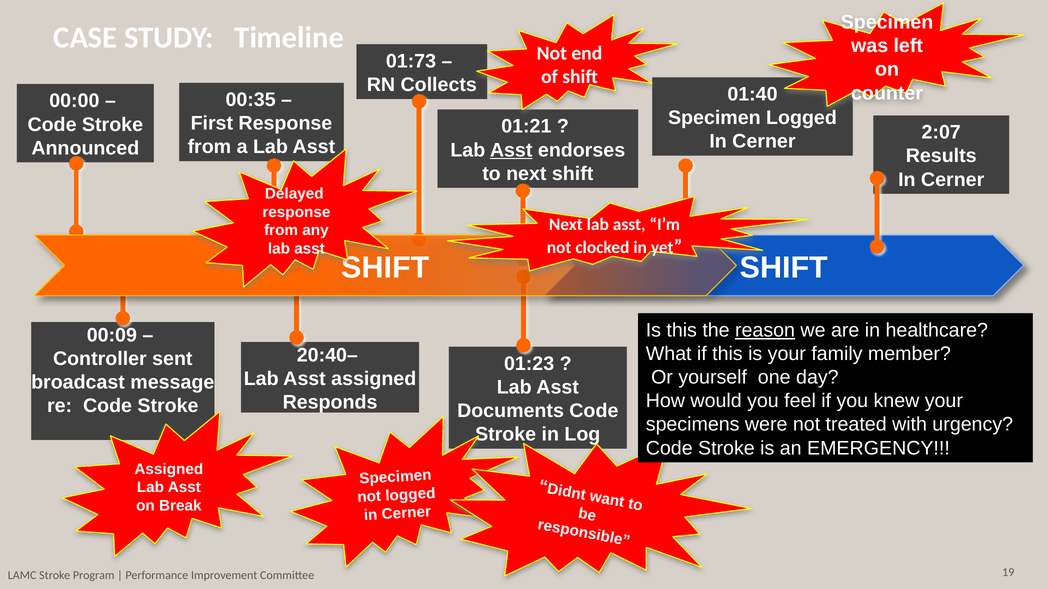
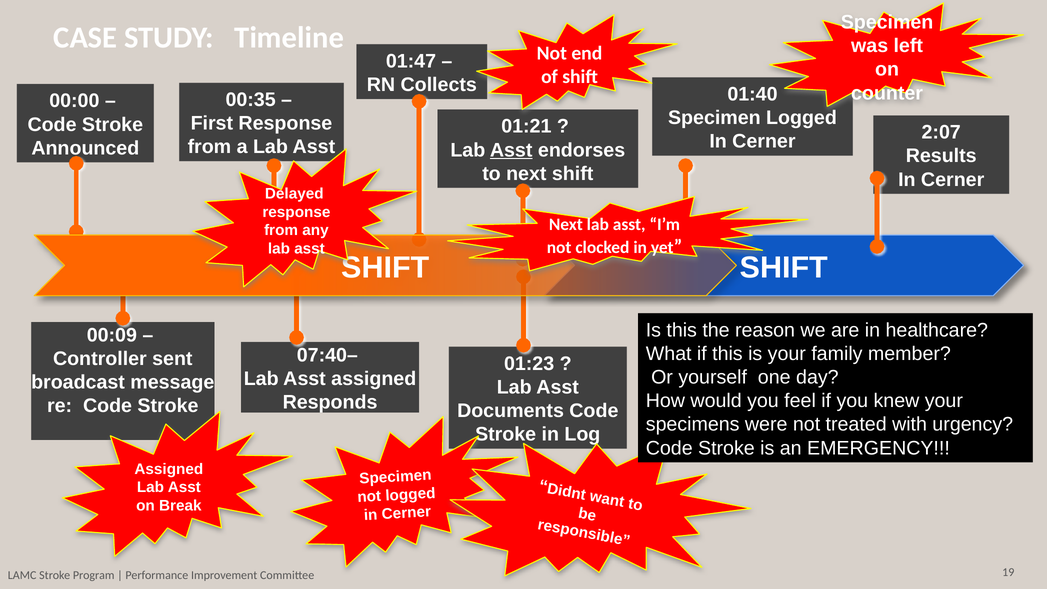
01:73: 01:73 -> 01:47 (411, 61)
reason underline: present -> none (765, 330)
20:40–: 20:40– -> 07:40– (327, 355)
